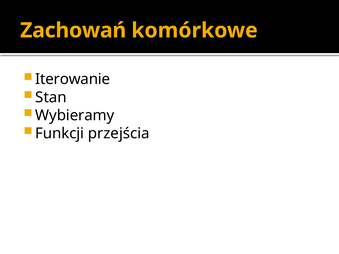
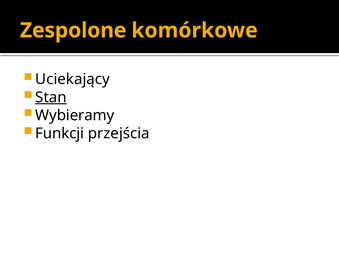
Zachowań: Zachowań -> Zespolone (73, 30)
Iterowanie: Iterowanie -> Uciekający (73, 79)
Stan underline: none -> present (51, 97)
